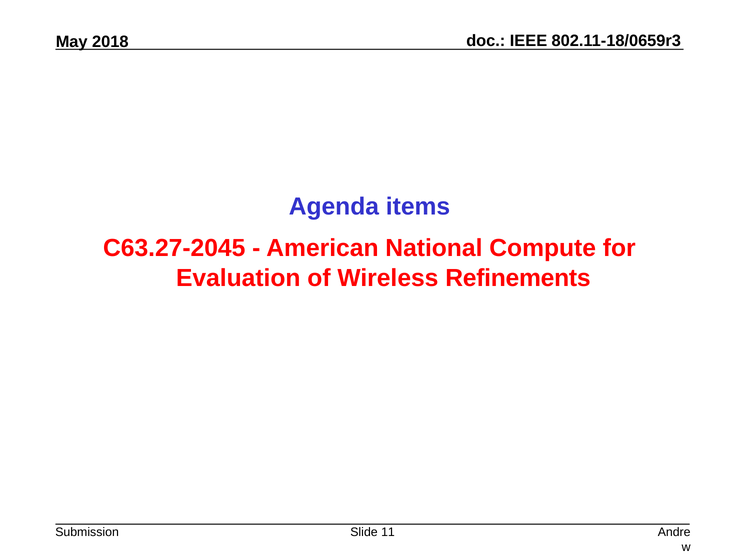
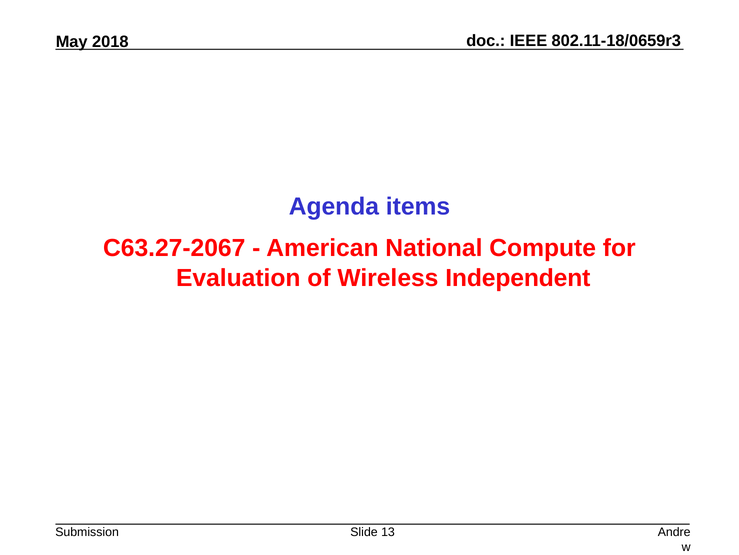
C63.27-2045: C63.27-2045 -> C63.27-2067 (174, 248)
Refinements: Refinements -> Independent (518, 278)
11: 11 -> 13 (388, 532)
